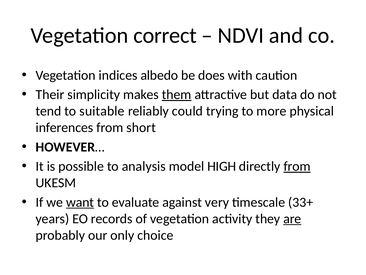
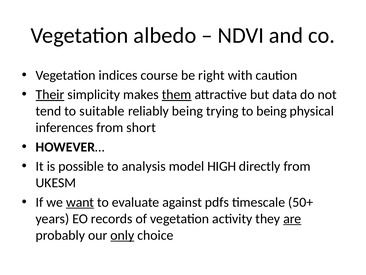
correct: correct -> albedo (165, 35)
albedo: albedo -> course (159, 75)
does: does -> right (211, 75)
Their underline: none -> present (50, 94)
reliably could: could -> being (188, 111)
to more: more -> being (272, 111)
from underline: present -> none (297, 166)
very: very -> pdfs (217, 202)
33+: 33+ -> 50+ (301, 202)
only underline: none -> present (122, 235)
